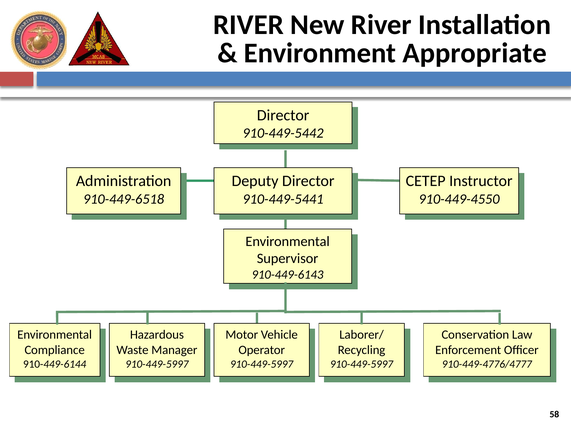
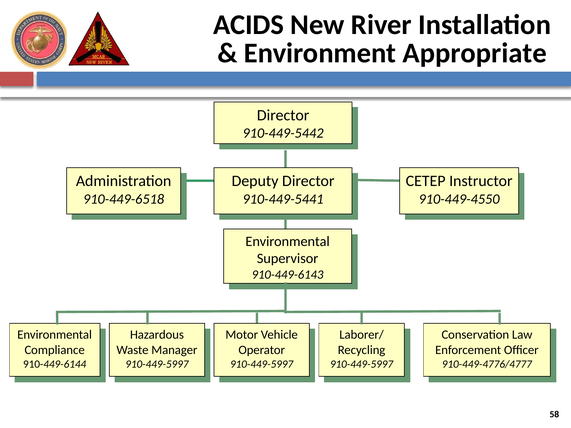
RIVER: RIVER -> ACIDS (248, 25)
